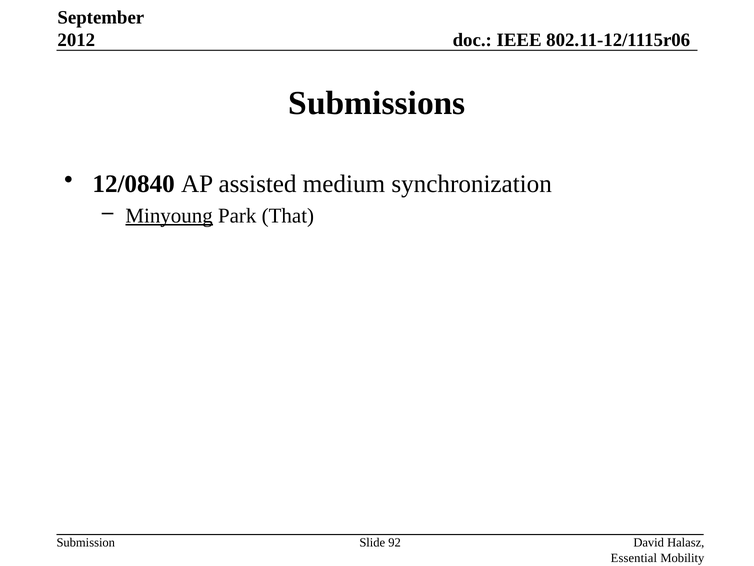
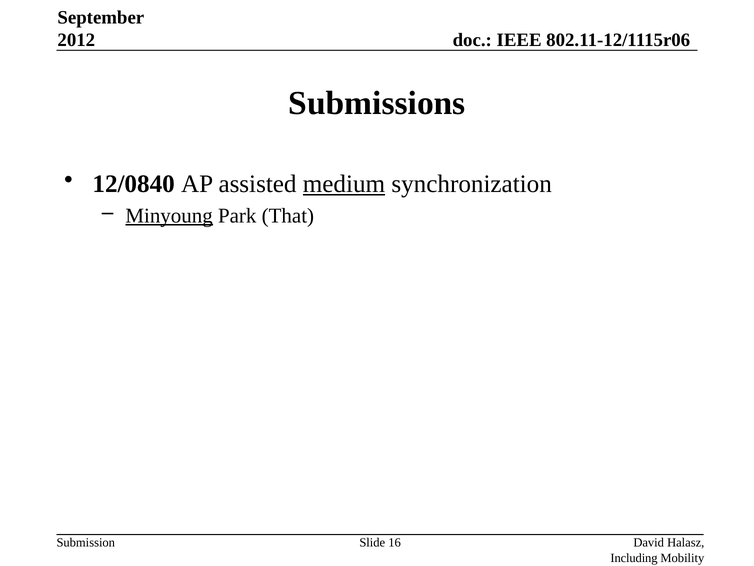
medium underline: none -> present (344, 184)
92: 92 -> 16 (395, 542)
Essential: Essential -> Including (634, 557)
